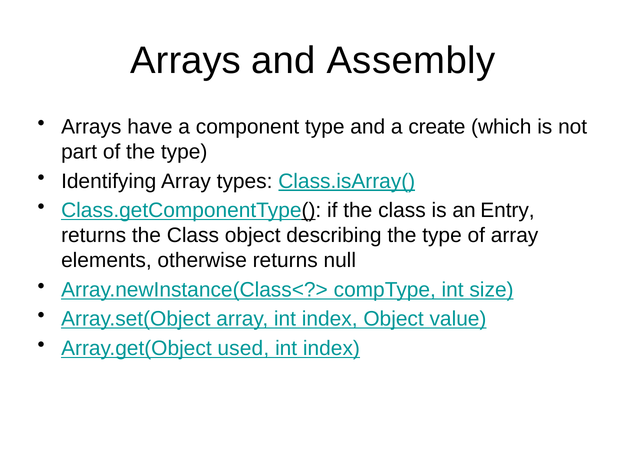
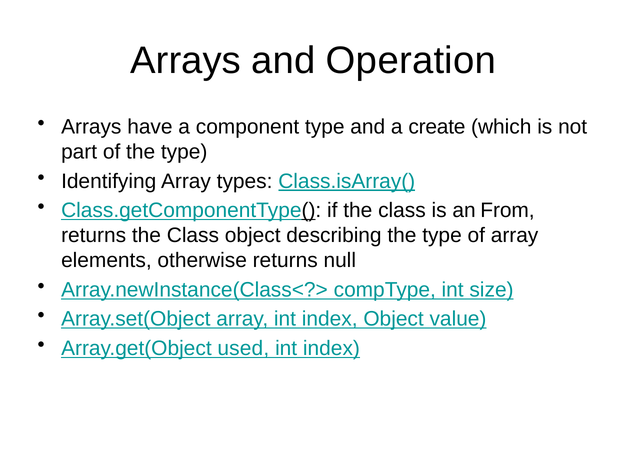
Assembly: Assembly -> Operation (411, 61)
Entry: Entry -> From (507, 210)
